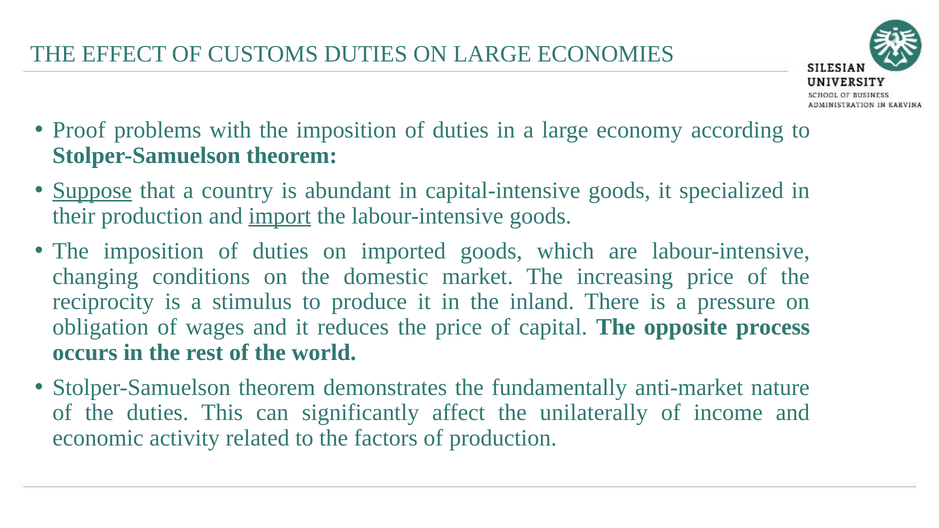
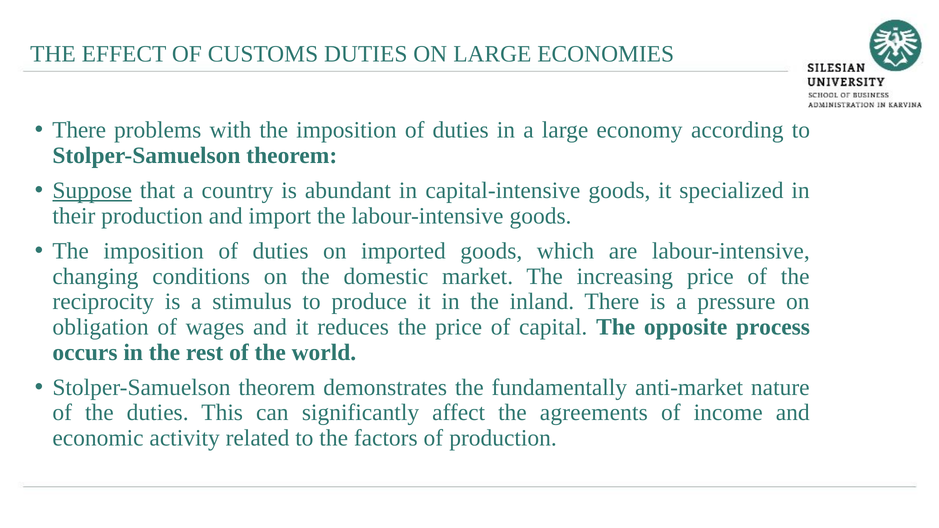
Proof: Proof -> There (79, 130)
import underline: present -> none (280, 216)
unilaterally: unilaterally -> agreements (594, 413)
